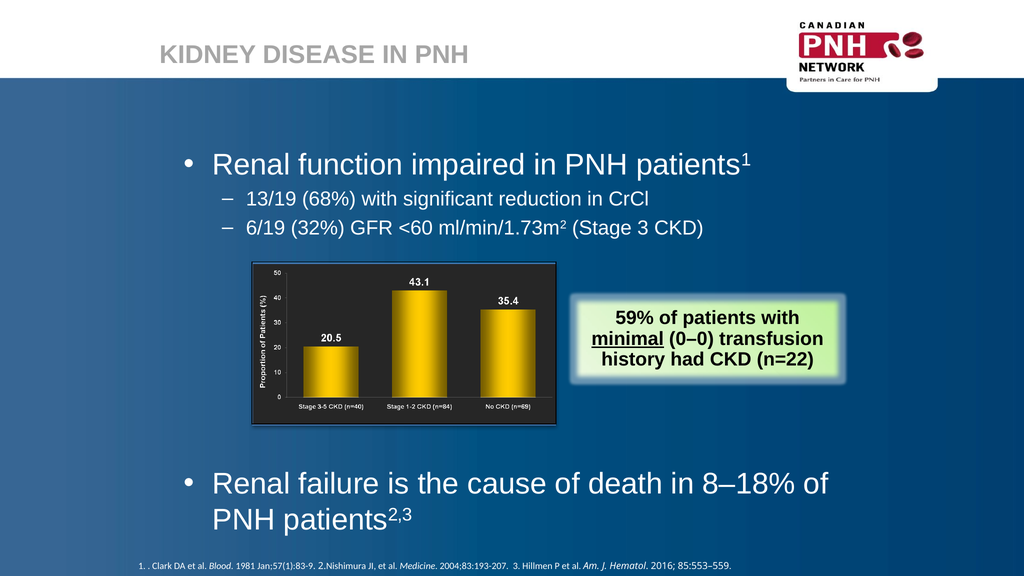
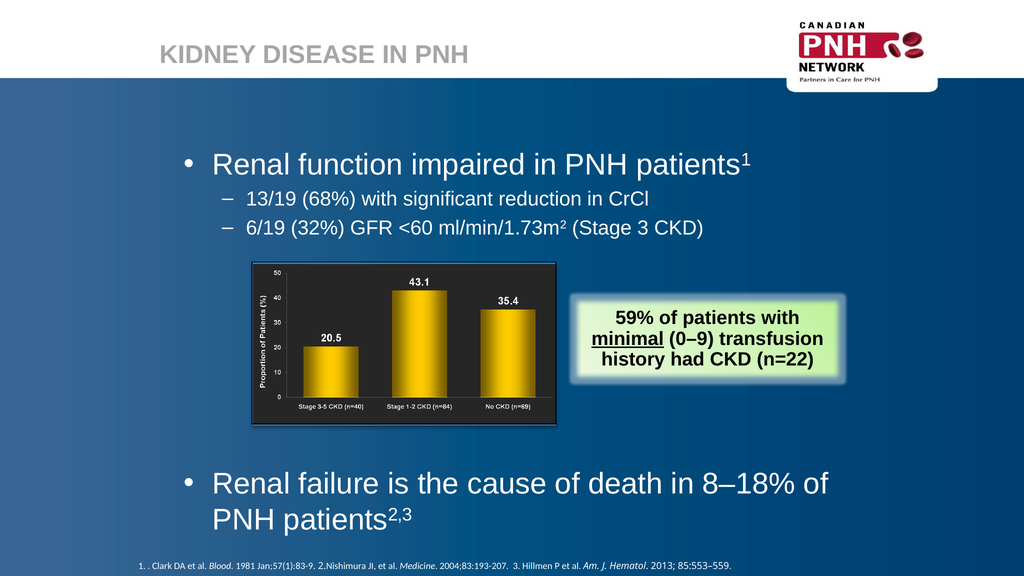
0–0: 0–0 -> 0–9 (692, 339)
2016: 2016 -> 2013 (663, 566)
